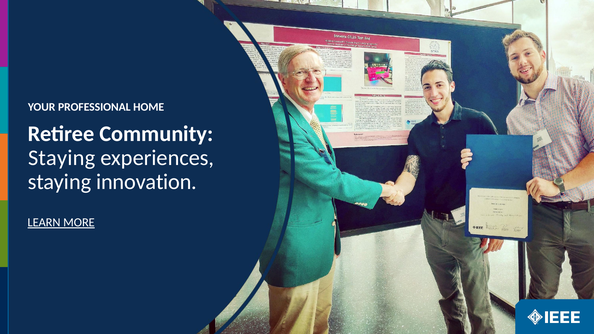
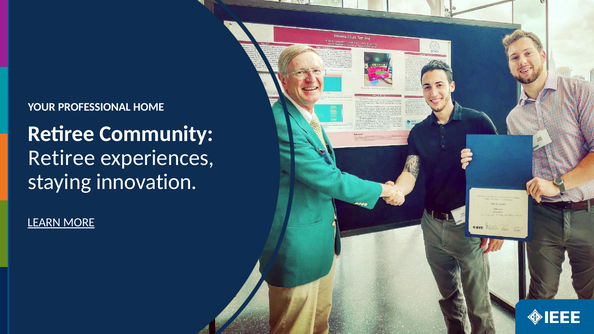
Staying: Staying -> Retiree (62, 158)
